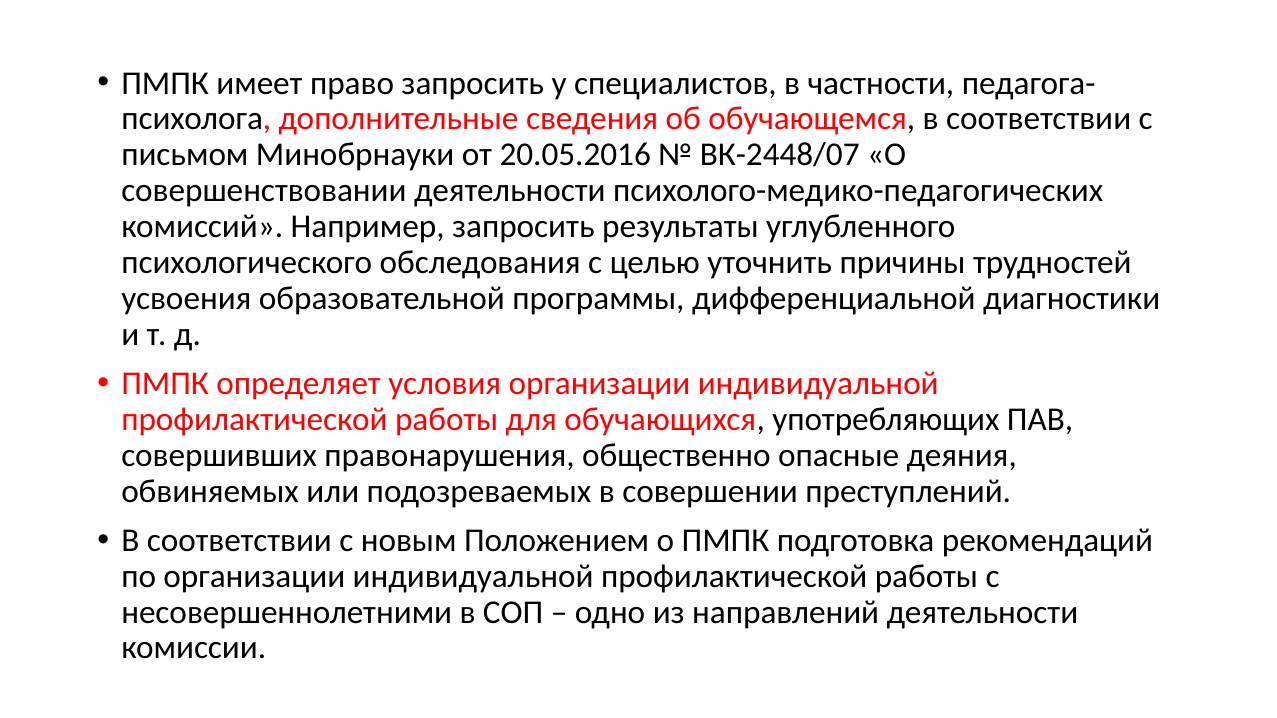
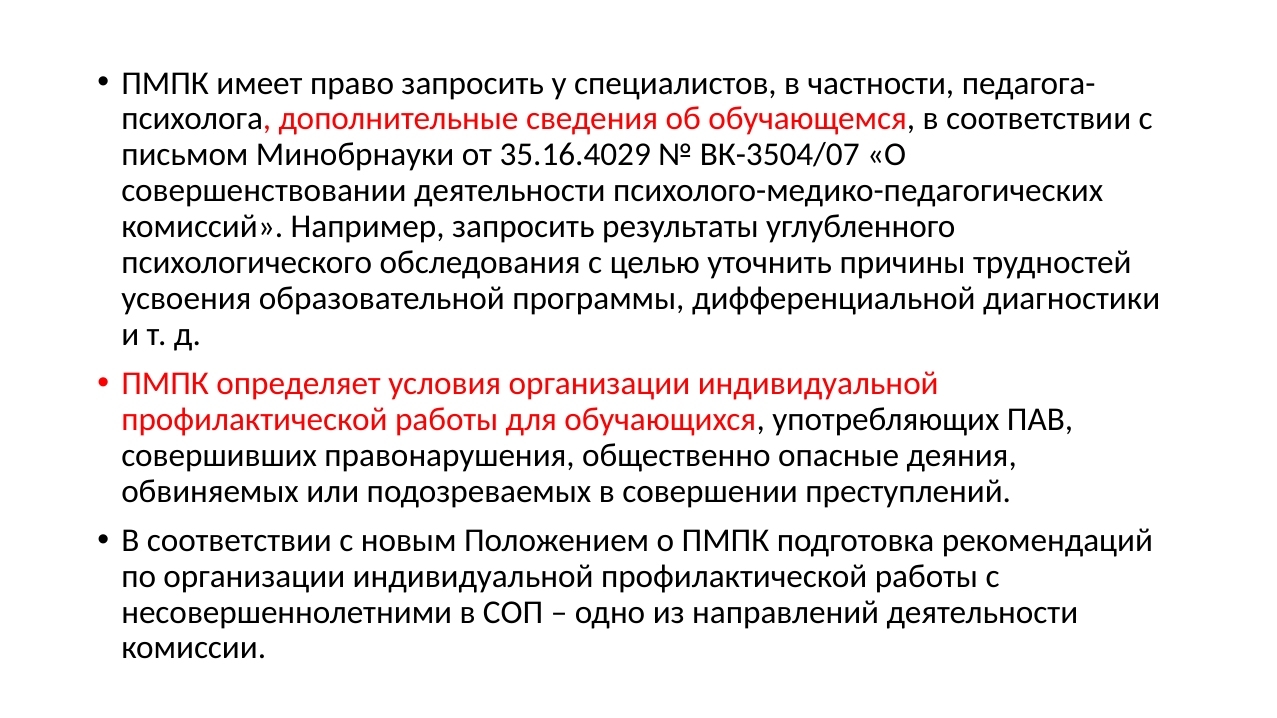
20.05.2016: 20.05.2016 -> 35.16.4029 (575, 155)
ВК-2448/07: ВК-2448/07 -> ВК-3504/07 (780, 155)
